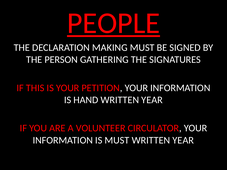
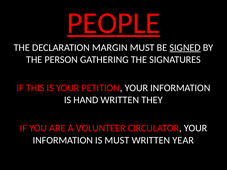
MAKING: MAKING -> MARGIN (110, 48)
SIGNED underline: none -> present (185, 48)
HAND WRITTEN YEAR: YEAR -> THEY (152, 100)
